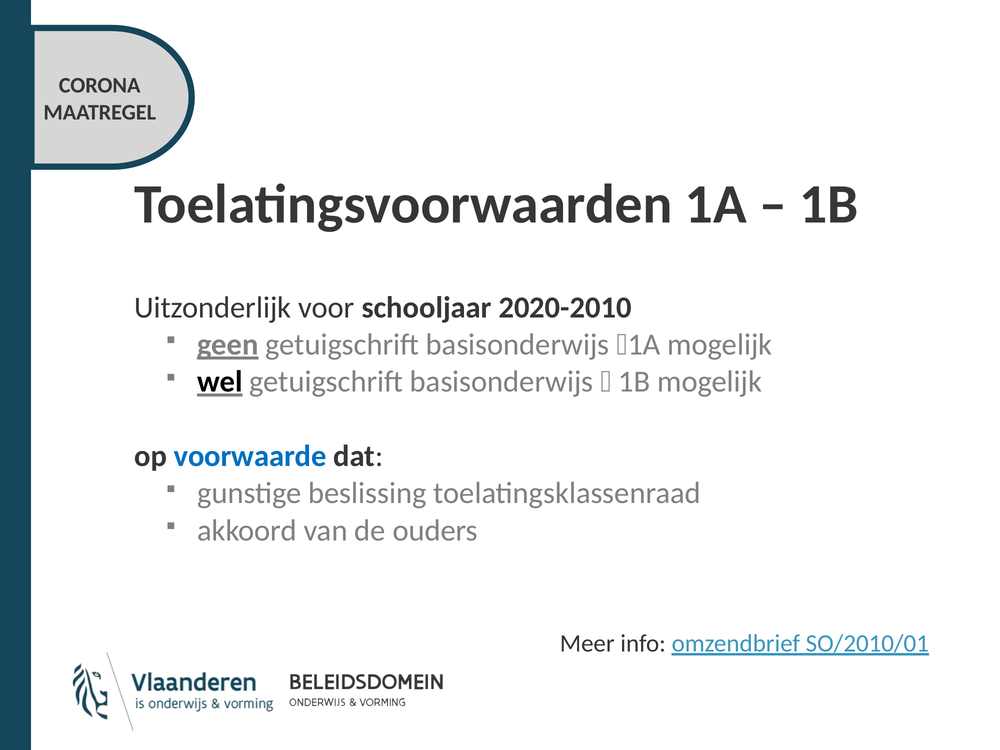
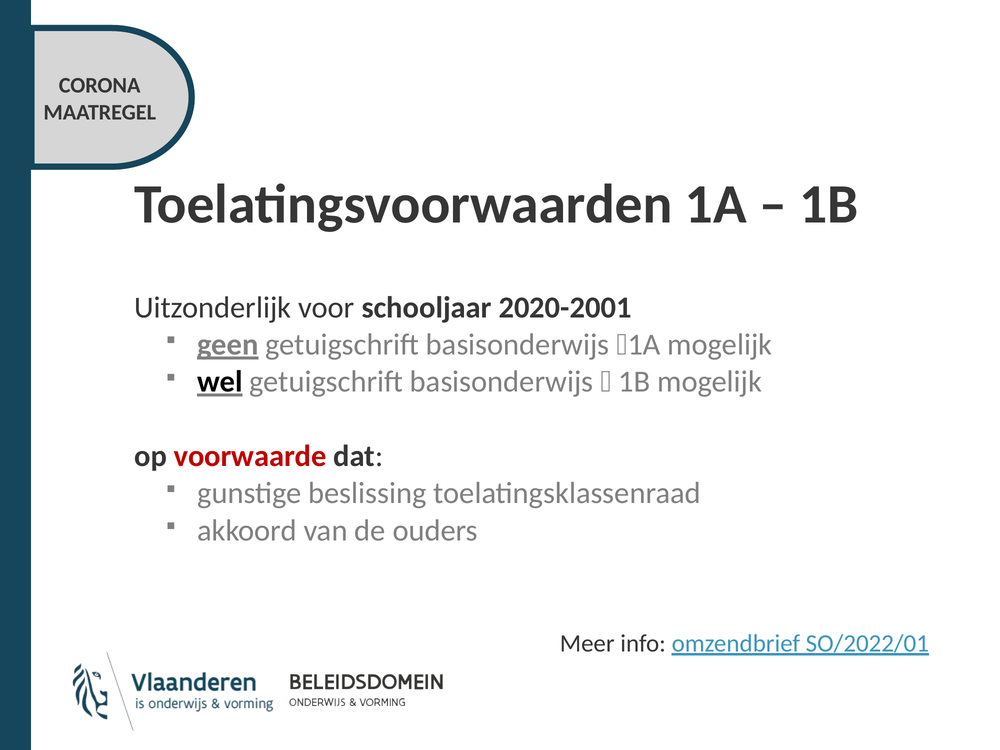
2020-2010: 2020-2010 -> 2020-2001 (565, 307)
voorwaarde colour: blue -> red (250, 456)
SO/2010/01: SO/2010/01 -> SO/2022/01 (867, 643)
